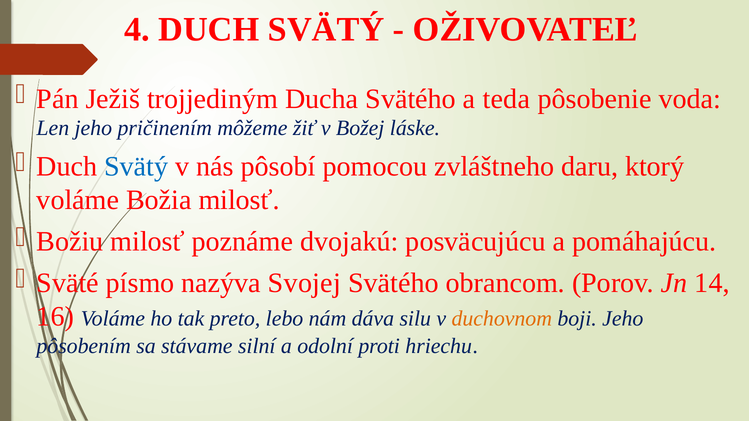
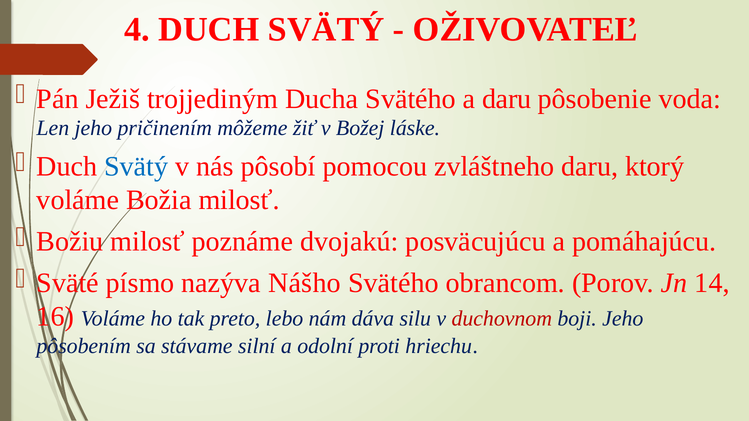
a teda: teda -> daru (507, 99)
Svojej: Svojej -> Nášho (304, 283)
duchovnom colour: orange -> red (502, 319)
